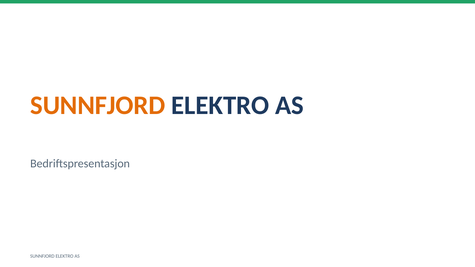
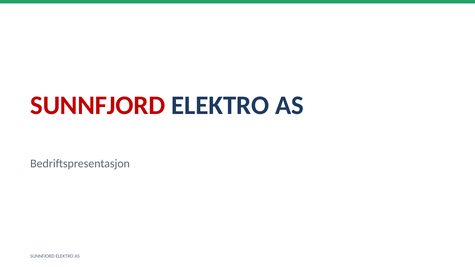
SUNNFJORD colour: orange -> red (98, 105)
